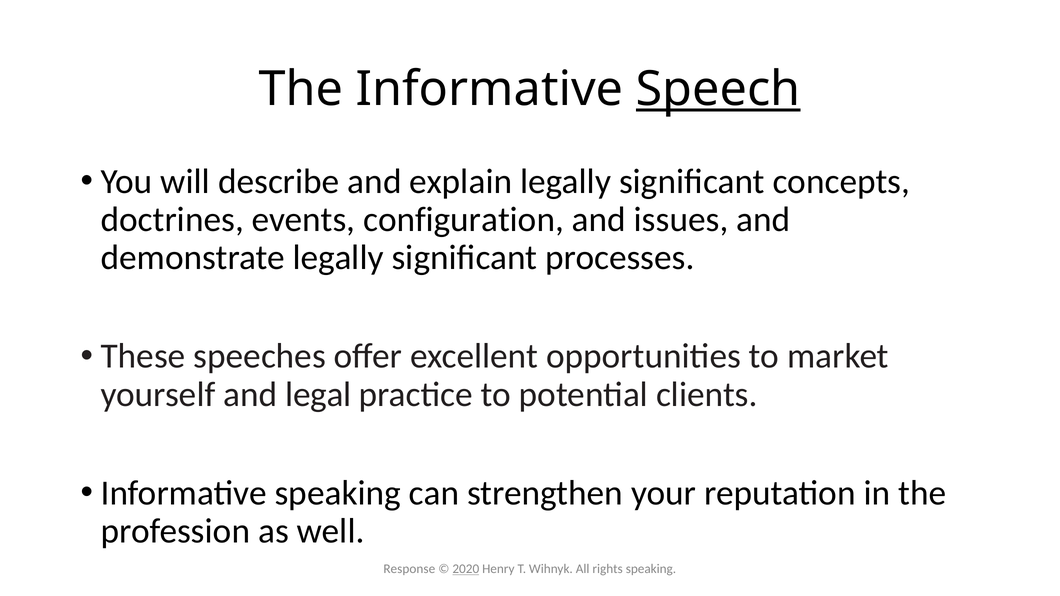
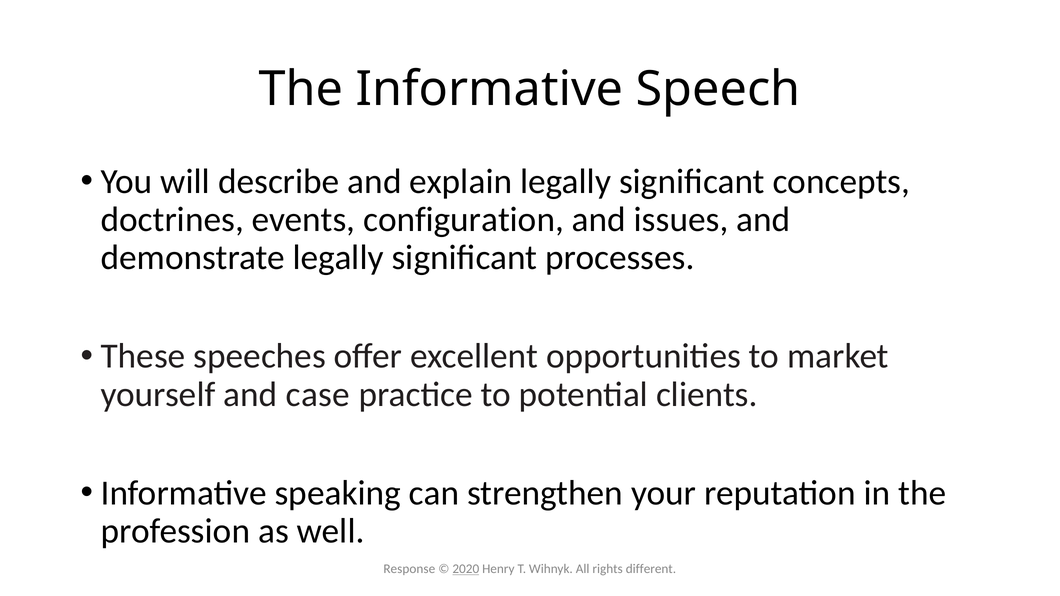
Speech underline: present -> none (718, 89)
legal: legal -> case (318, 395)
rights speaking: speaking -> different (651, 569)
